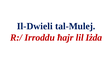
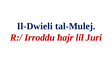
Iżda: Iżda -> Juri (94, 37)
